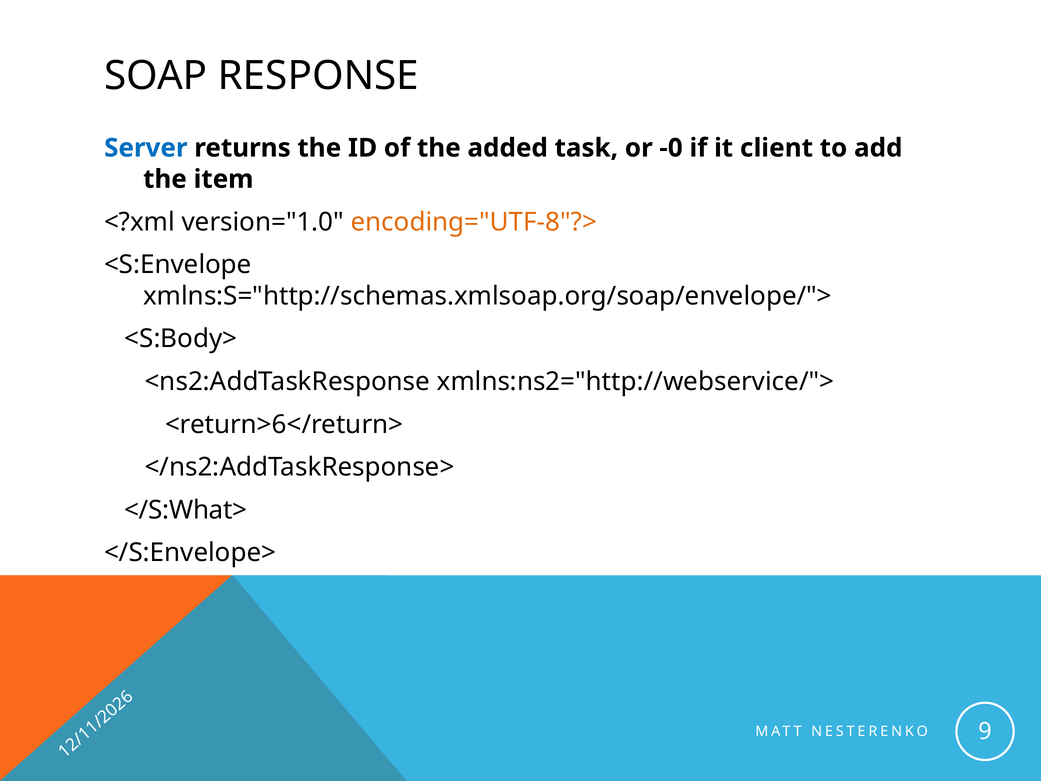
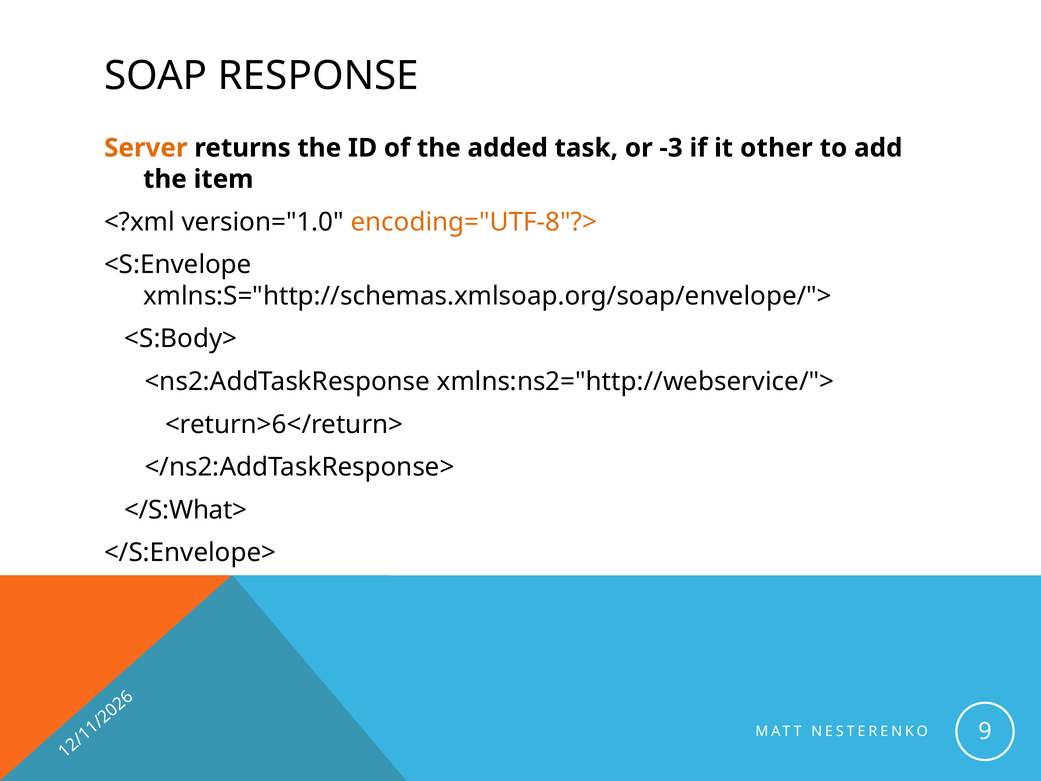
Server colour: blue -> orange (146, 148)
-0: -0 -> -3 (671, 148)
client: client -> other (776, 148)
